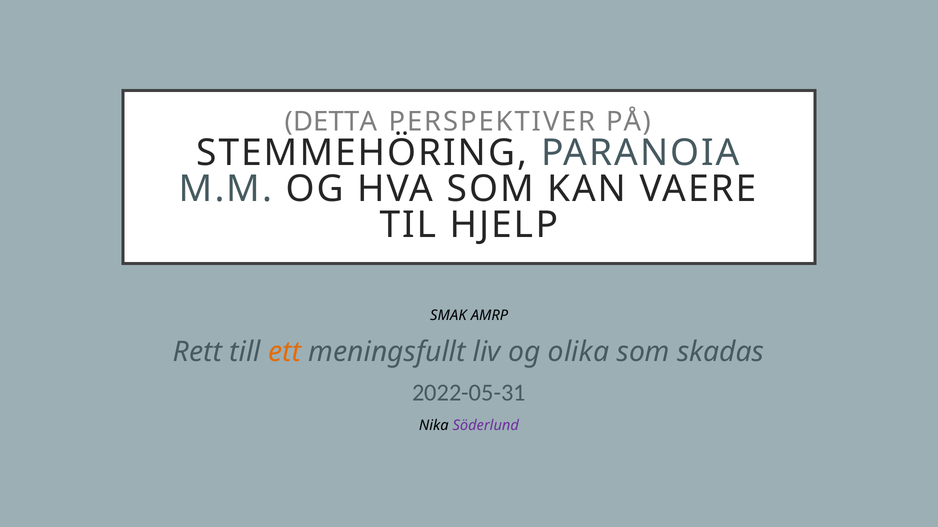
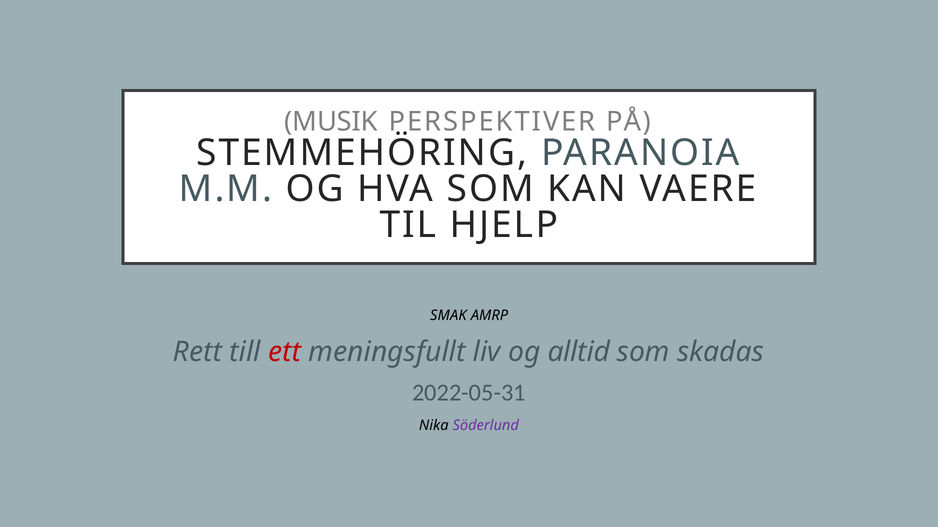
DETTA: DETTA -> MUSIK (331, 122)
ett colour: orange -> red (285, 352)
olika: olika -> alltid (579, 352)
